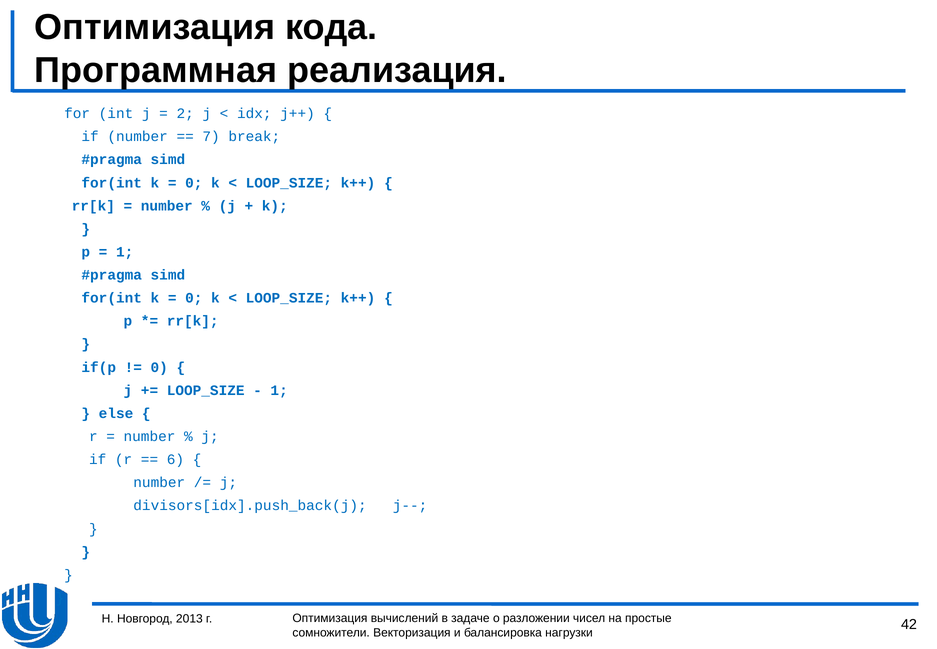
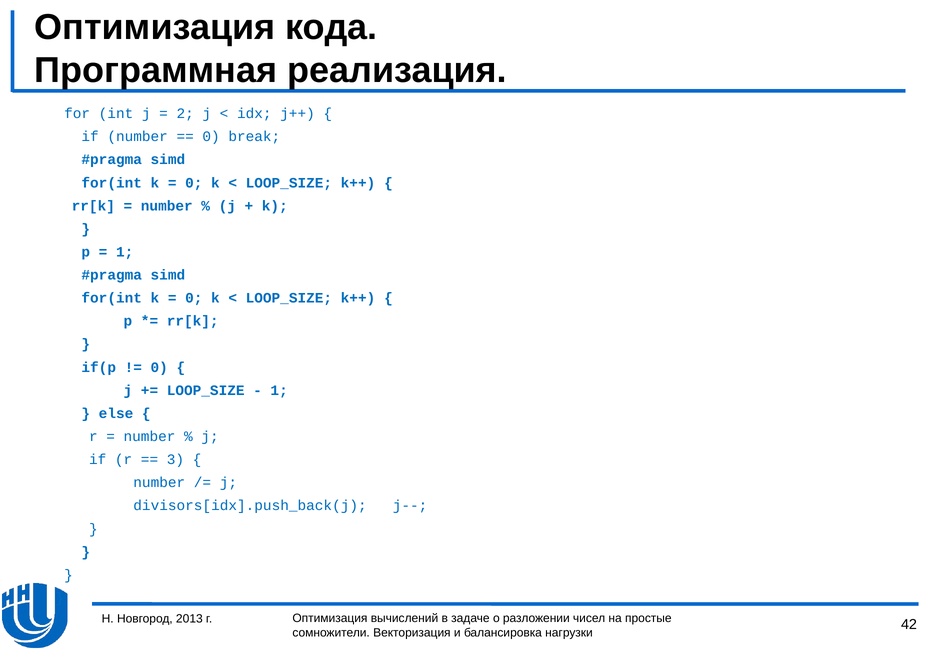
7: 7 -> 0 (211, 137)
6: 6 -> 3 (175, 459)
